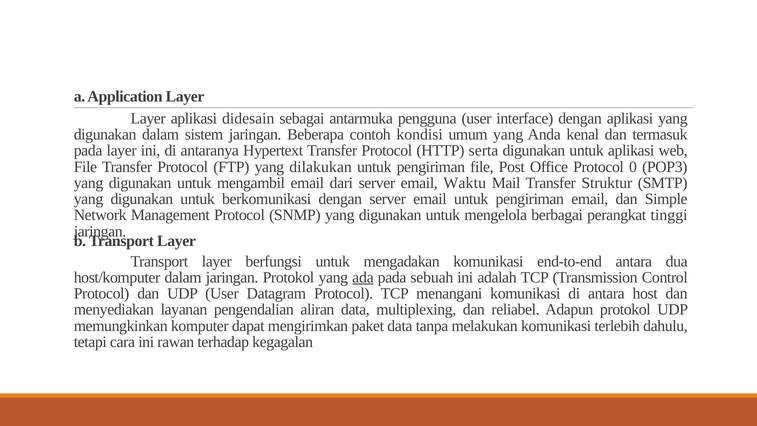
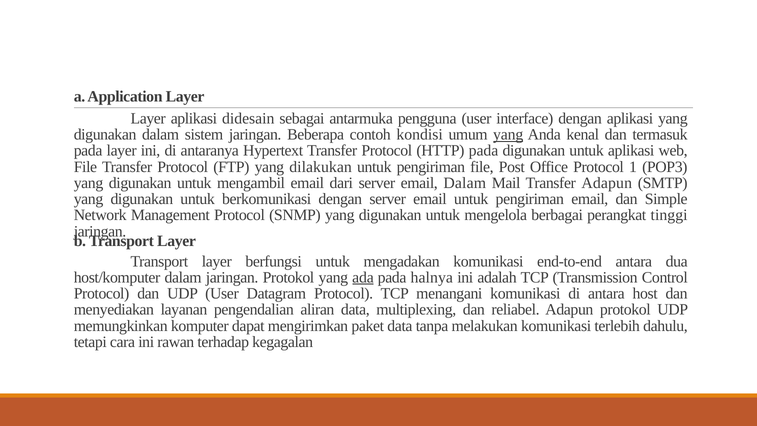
yang underline: none -> present (508, 134)
HTTP serta: serta -> pada (484, 151)
0: 0 -> 1 (633, 167)
email Waktu: Waktu -> Dalam (465, 183)
Transfer Struktur: Struktur -> Adapun (607, 183)
sebuah: sebuah -> halnya (432, 277)
